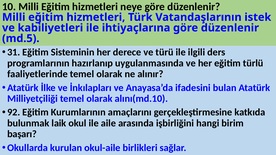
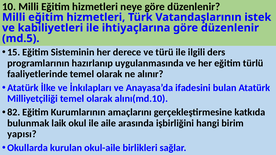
31: 31 -> 15 (14, 52)
92: 92 -> 82 (14, 112)
başarı: başarı -> yapısı (22, 134)
